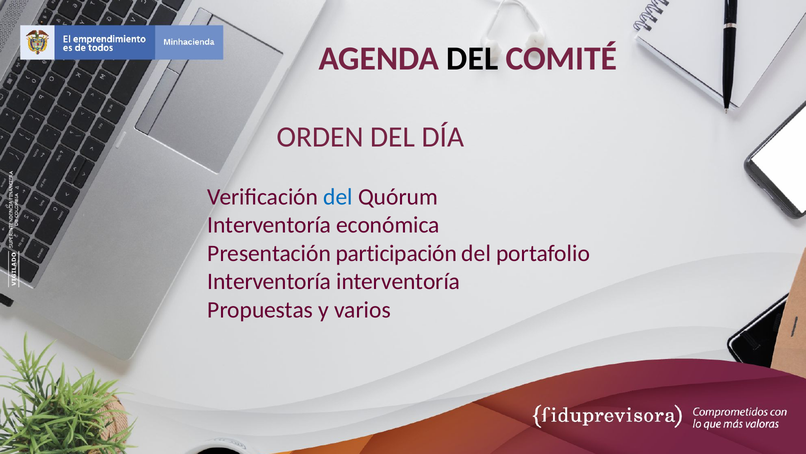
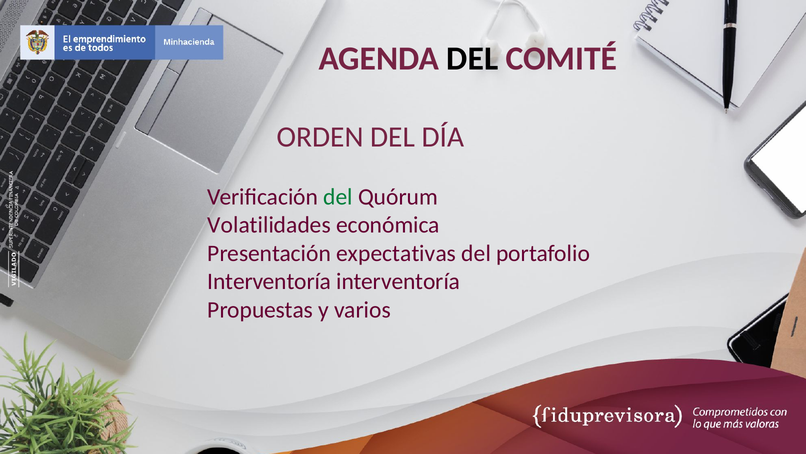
del colour: blue -> green (338, 197)
Interventoría: Interventoría -> Volatilidades (269, 225)
participación: participación -> expectativas (396, 253)
